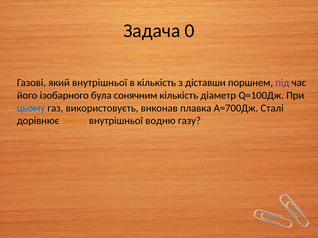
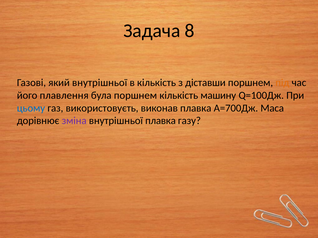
0: 0 -> 8 (190, 31)
під colour: purple -> orange (282, 83)
ізобарного: ізобарного -> плавлення (64, 96)
була сонячним: сонячним -> поршнем (135, 96)
діаметр: діаметр -> машину (218, 96)
Сталі: Сталі -> Маса (272, 108)
зміна colour: orange -> purple (74, 121)
внутрішньої водню: водню -> плавка (161, 121)
